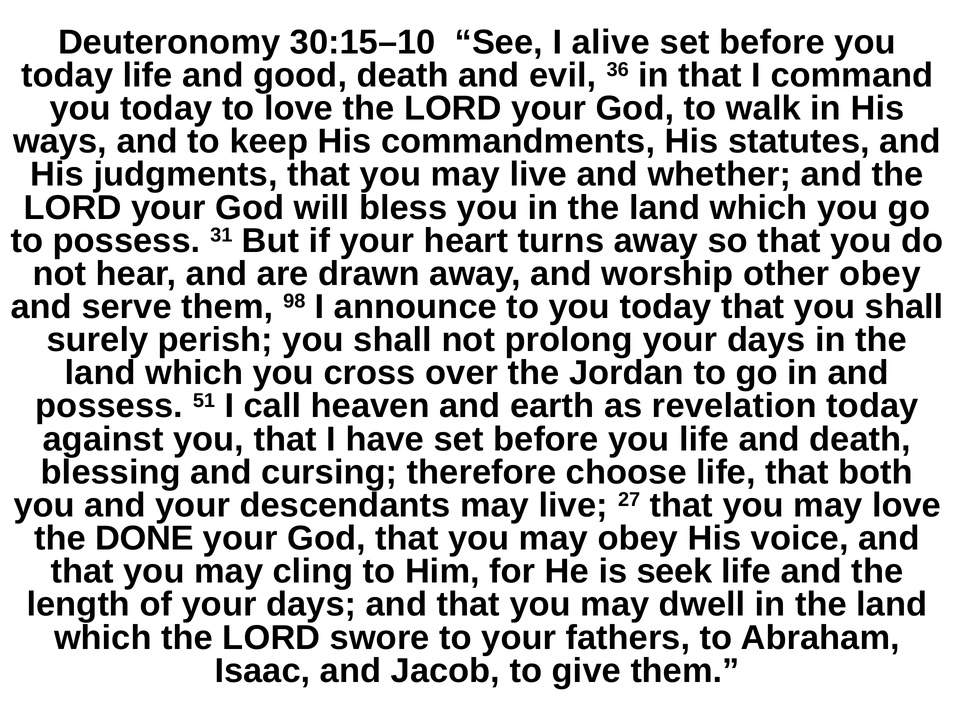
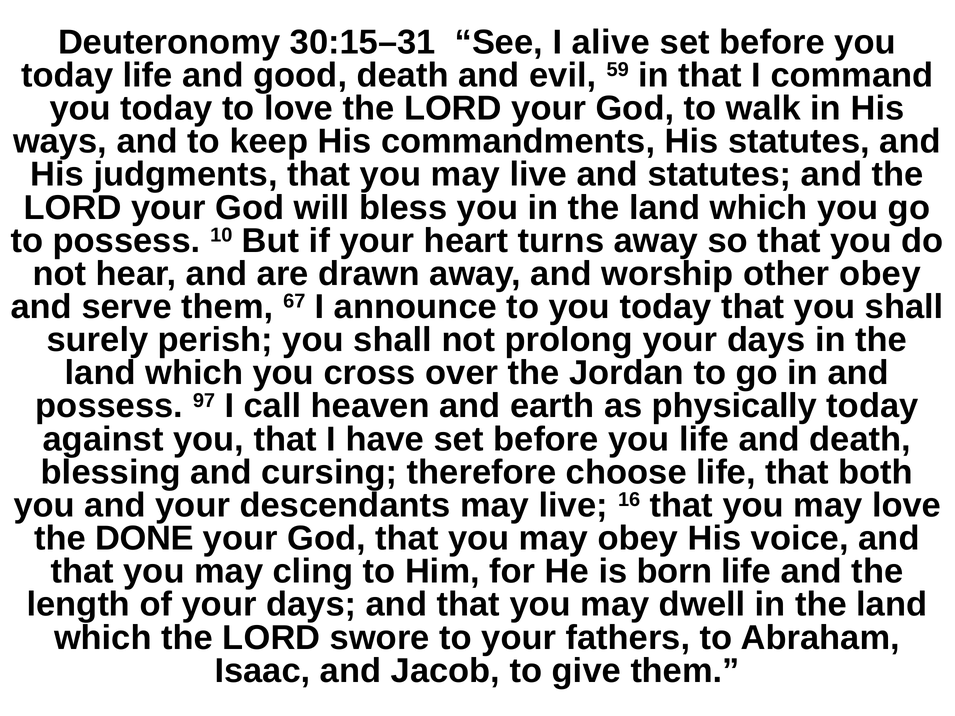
30:15–10: 30:15–10 -> 30:15–31 (363, 42)
36: 36 -> 59 (618, 70)
and whether: whether -> statutes (719, 175)
31: 31 -> 10 (221, 235)
98: 98 -> 67 (294, 301)
51: 51 -> 97 (204, 401)
revelation: revelation -> physically (734, 406)
27: 27 -> 16 (629, 500)
seek: seek -> born (674, 572)
